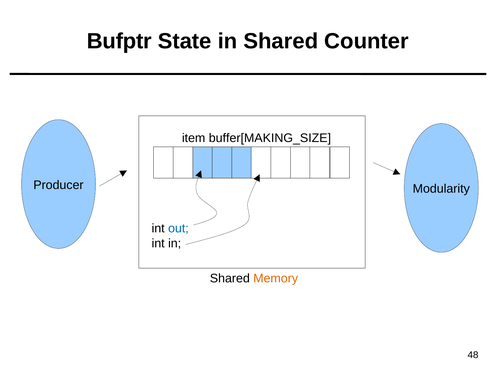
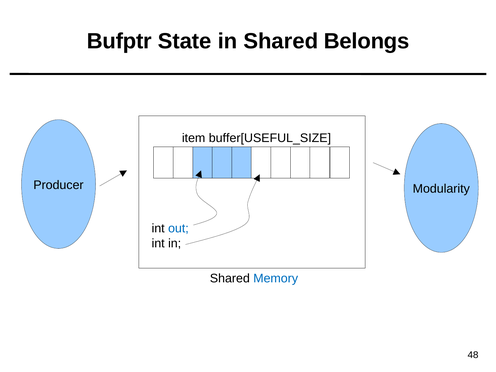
Counter: Counter -> Belongs (367, 41)
buffer[MAKING_SIZE: buffer[MAKING_SIZE -> buffer[USEFUL_SIZE (270, 138)
Memory colour: orange -> blue (276, 278)
